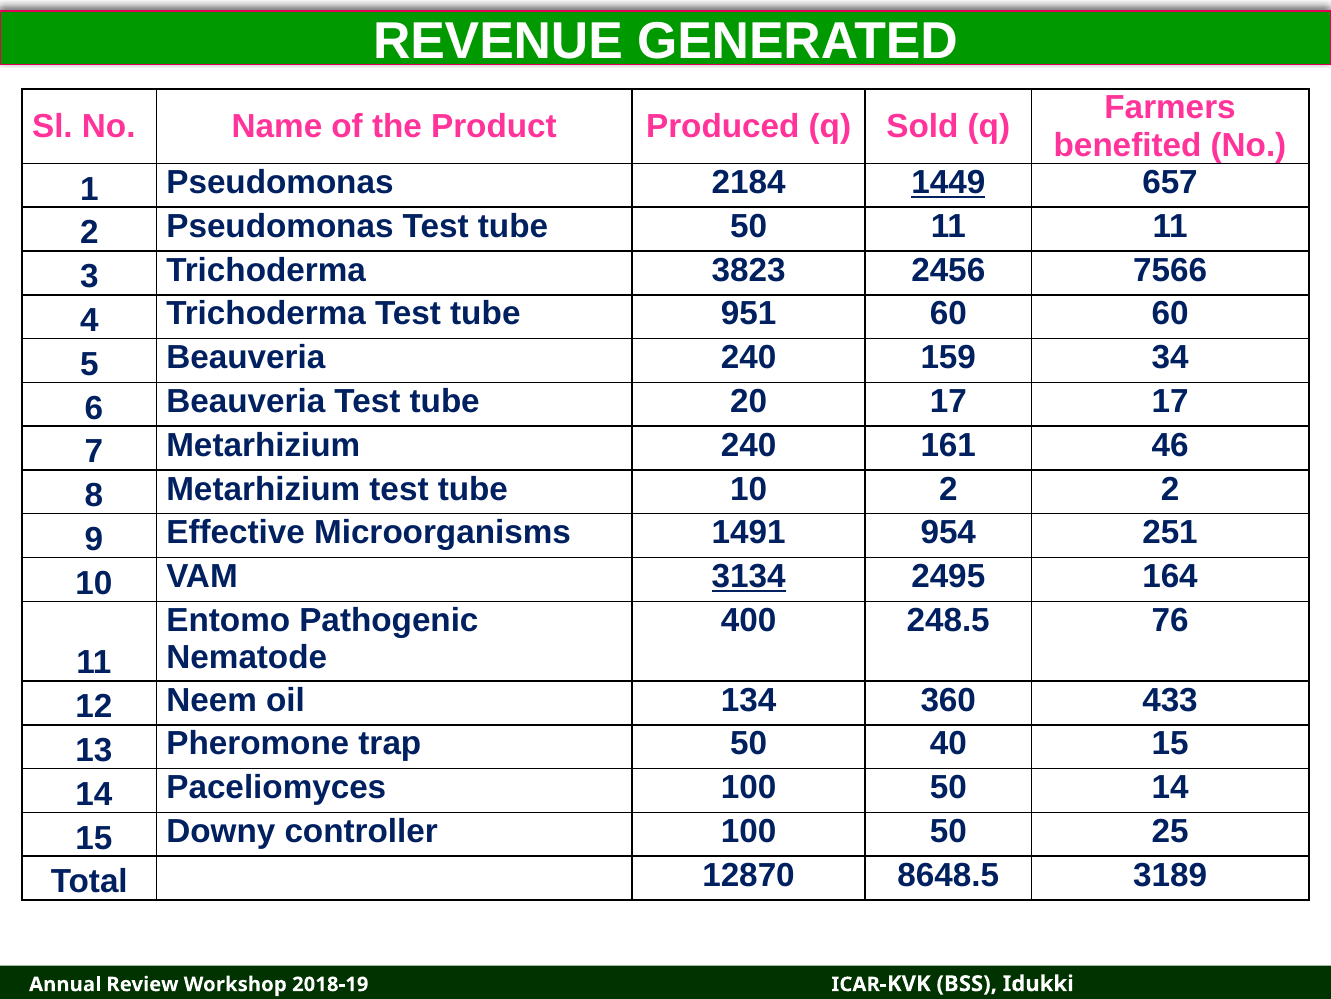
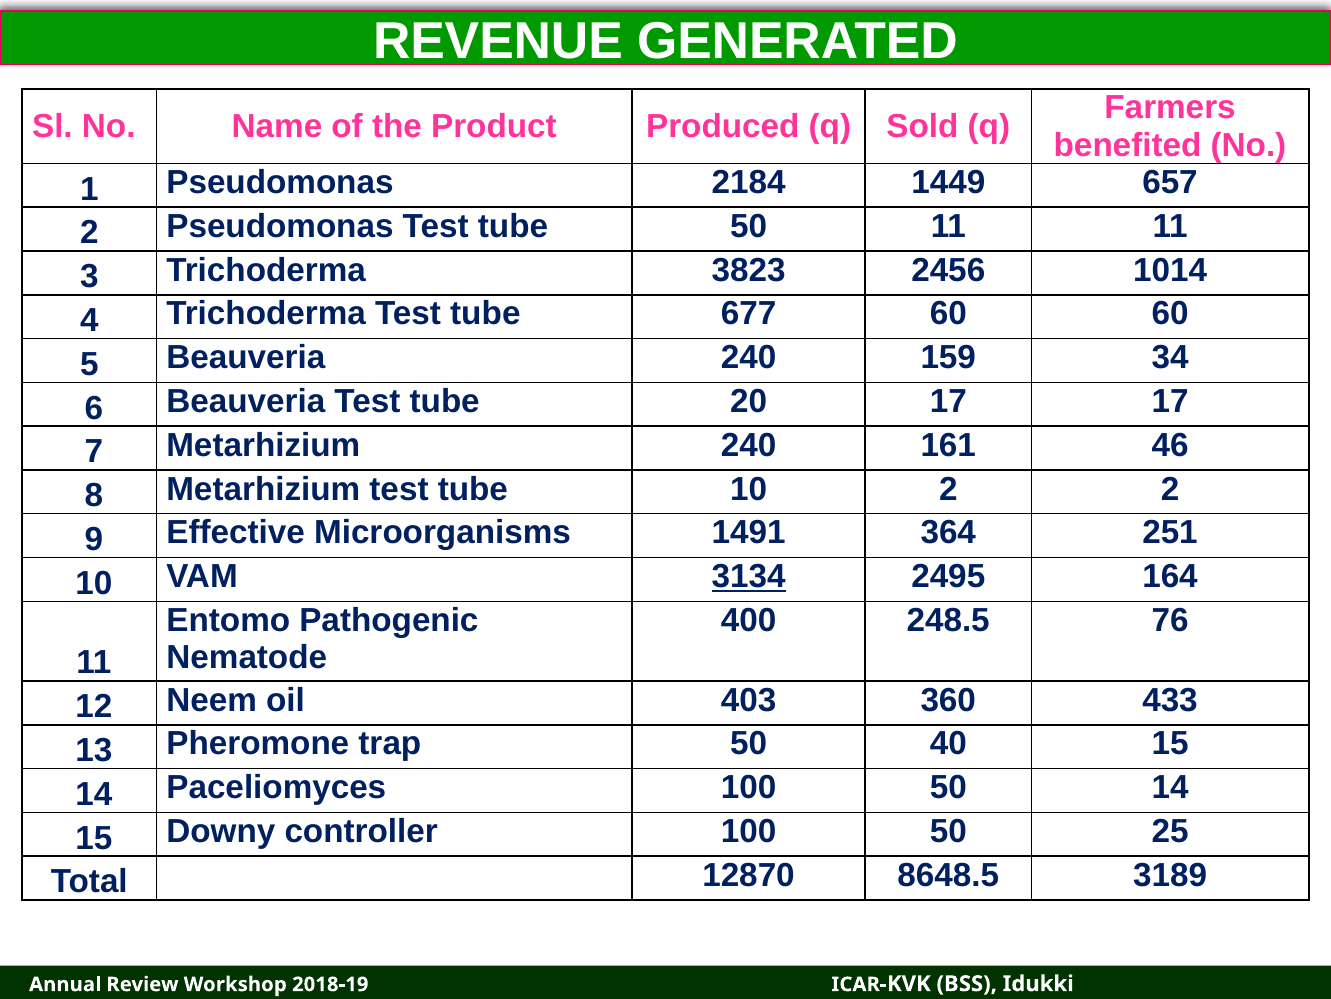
1449 underline: present -> none (948, 182)
7566: 7566 -> 1014 (1170, 270)
951: 951 -> 677 (749, 314)
954: 954 -> 364 (948, 533)
134: 134 -> 403 (749, 700)
